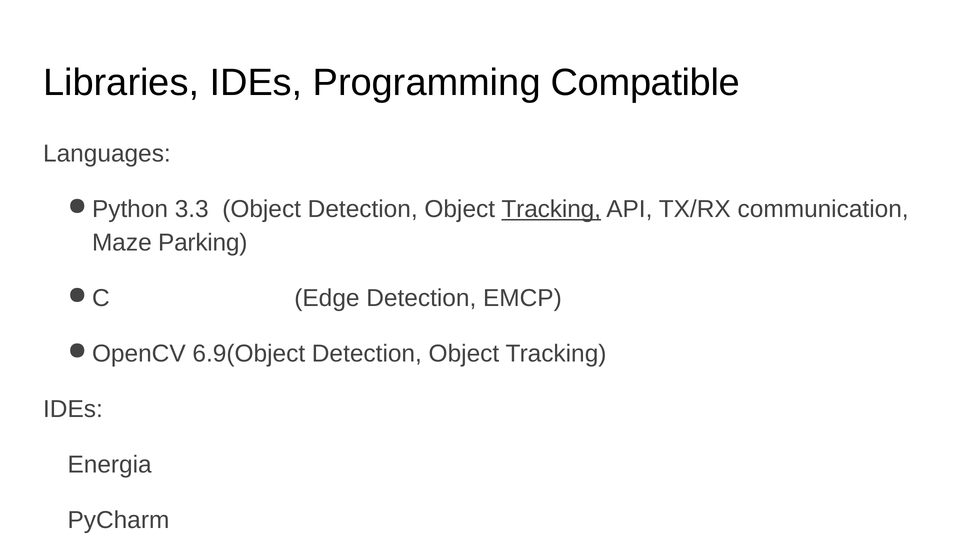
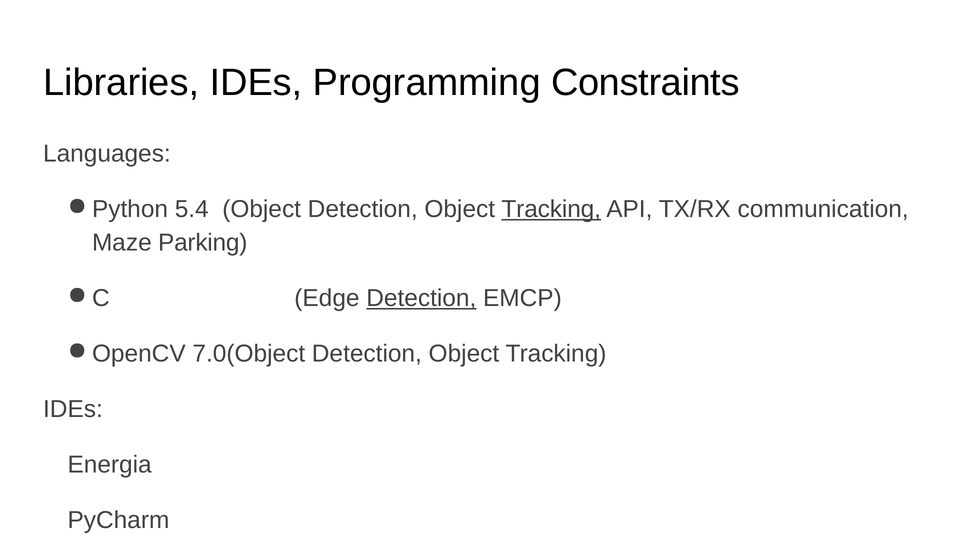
Compatible: Compatible -> Constraints (645, 83)
3.3: 3.3 -> 5.4 (192, 209)
Detection underline: none -> present (421, 298)
6.9(Object: 6.9(Object -> 7.0(Object (249, 354)
